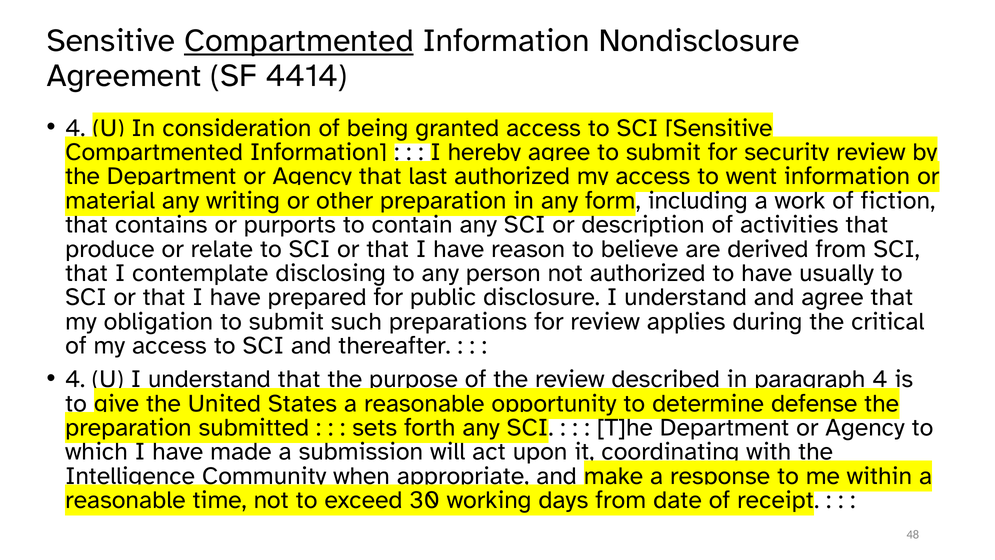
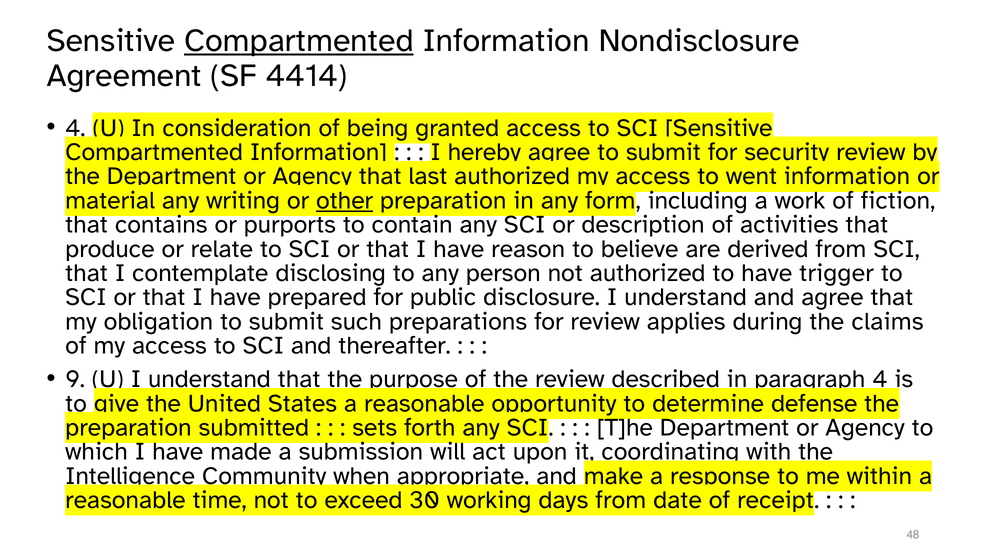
other underline: none -> present (345, 200)
usually: usually -> trigger (836, 273)
critical: critical -> claims (888, 321)
4: 4 -> 9 (75, 379)
